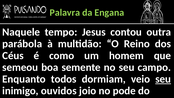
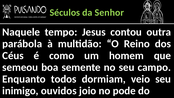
Palavra: Palavra -> Séculos (65, 12)
Engana: Engana -> Senhor (109, 12)
seu underline: present -> none (163, 79)
